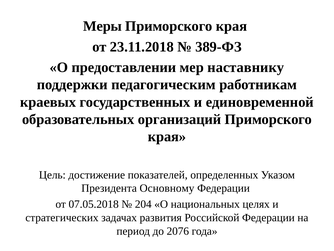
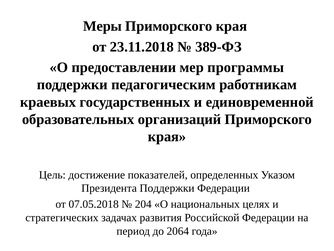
наставнику: наставнику -> программы (246, 67)
Президента Основному: Основному -> Поддержки (167, 188)
2076: 2076 -> 2064 (178, 231)
